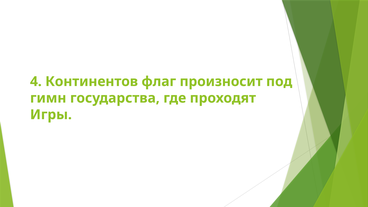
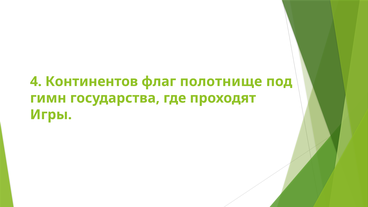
произносит: произносит -> полотнище (221, 82)
